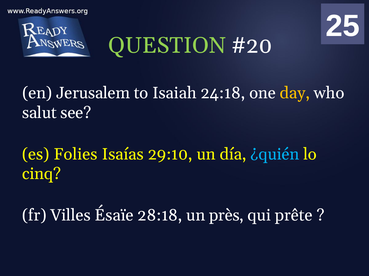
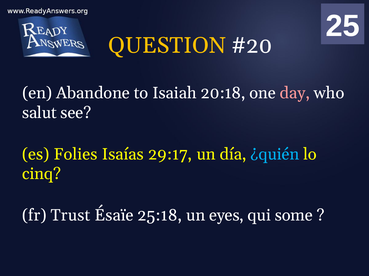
QUESTION colour: light green -> yellow (167, 46)
Jerusalem: Jerusalem -> Abandone (93, 93)
24:18: 24:18 -> 20:18 (223, 93)
day colour: yellow -> pink (295, 93)
29:10: 29:10 -> 29:17 (170, 155)
Villes: Villes -> Trust (70, 216)
28:18: 28:18 -> 25:18 (160, 216)
près: près -> eyes (226, 216)
prête: prête -> some (294, 216)
